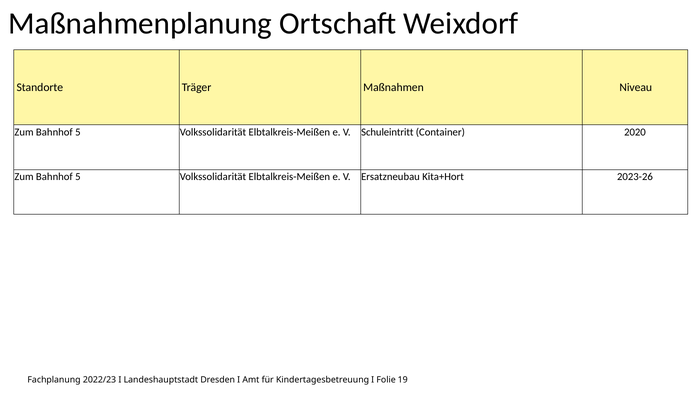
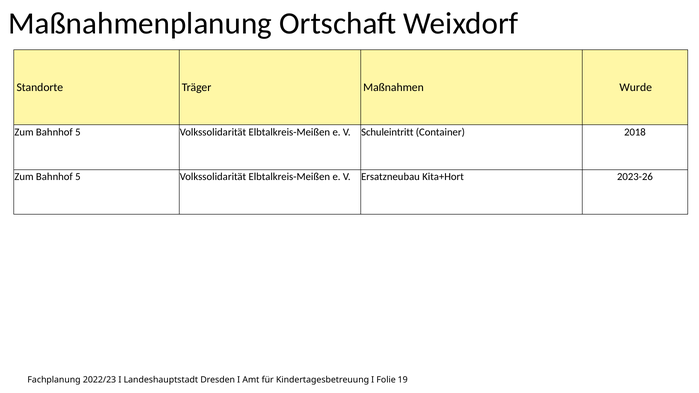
Niveau: Niveau -> Wurde (636, 87)
2020: 2020 -> 2018 (635, 132)
